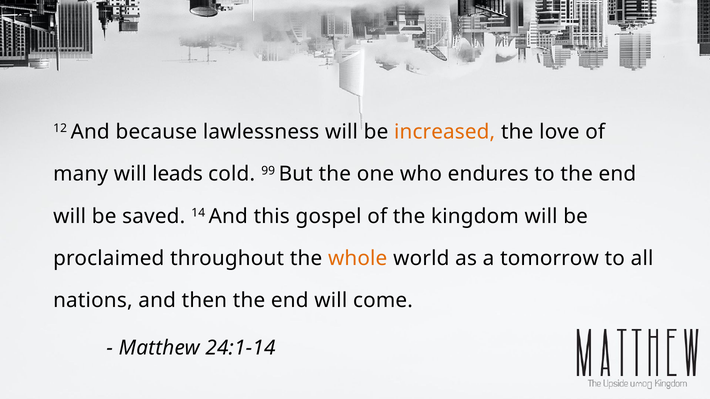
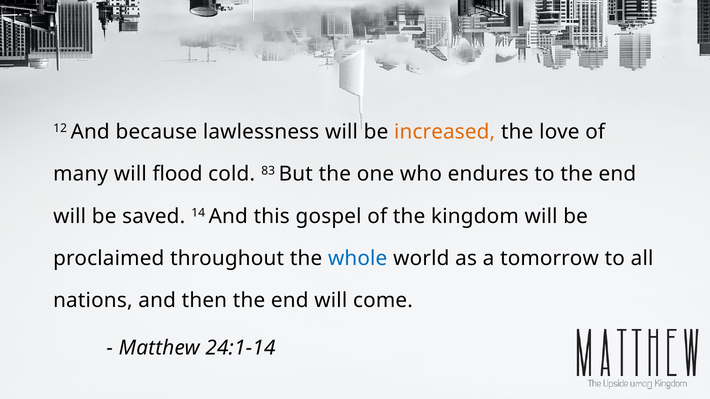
leads: leads -> flood (178, 174)
99: 99 -> 83 (268, 171)
whole colour: orange -> blue (358, 259)
